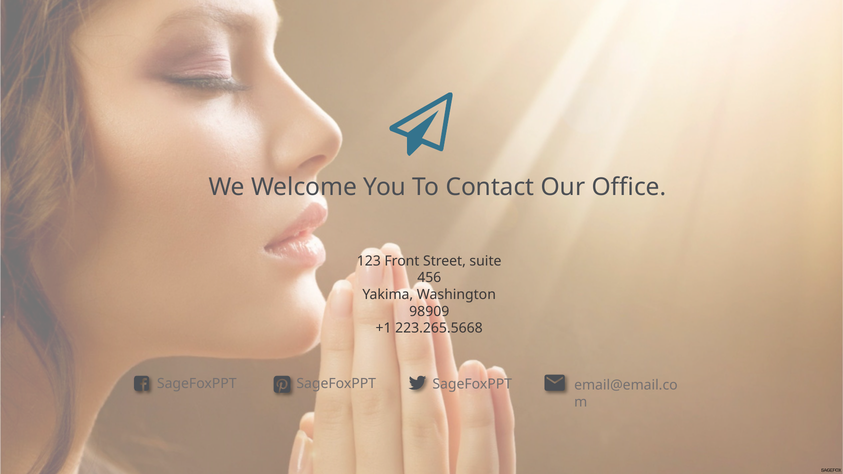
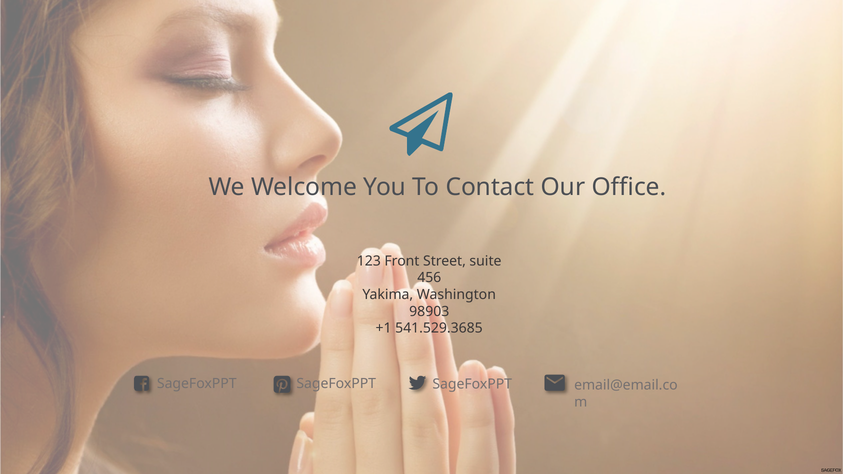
98909: 98909 -> 98903 (429, 312)
223.265.5668: 223.265.5668 -> 541.529.3685 (439, 328)
